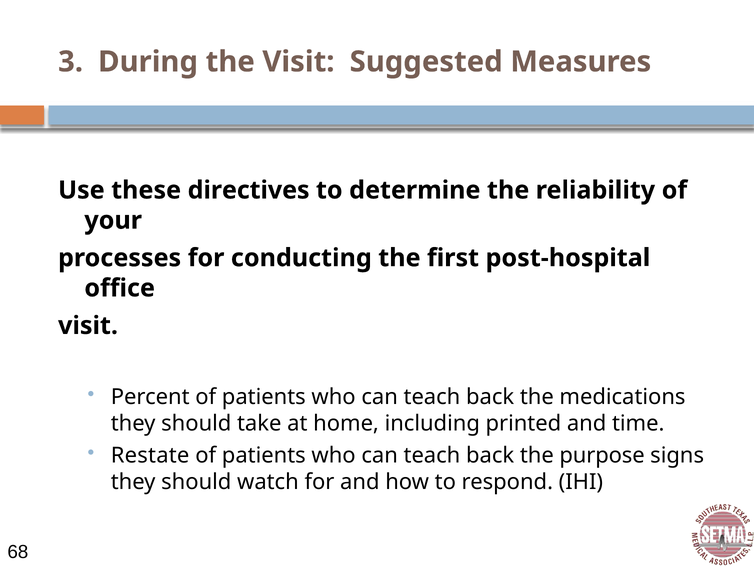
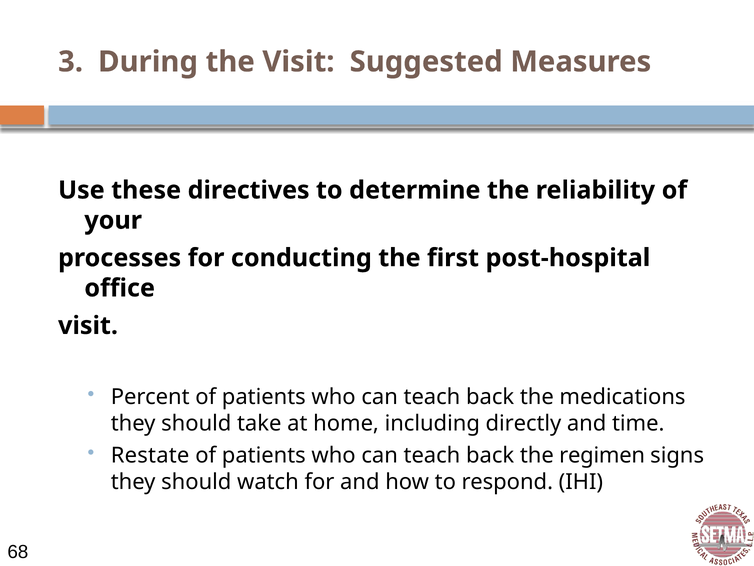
printed: printed -> directly (523, 423)
purpose: purpose -> regimen (602, 455)
